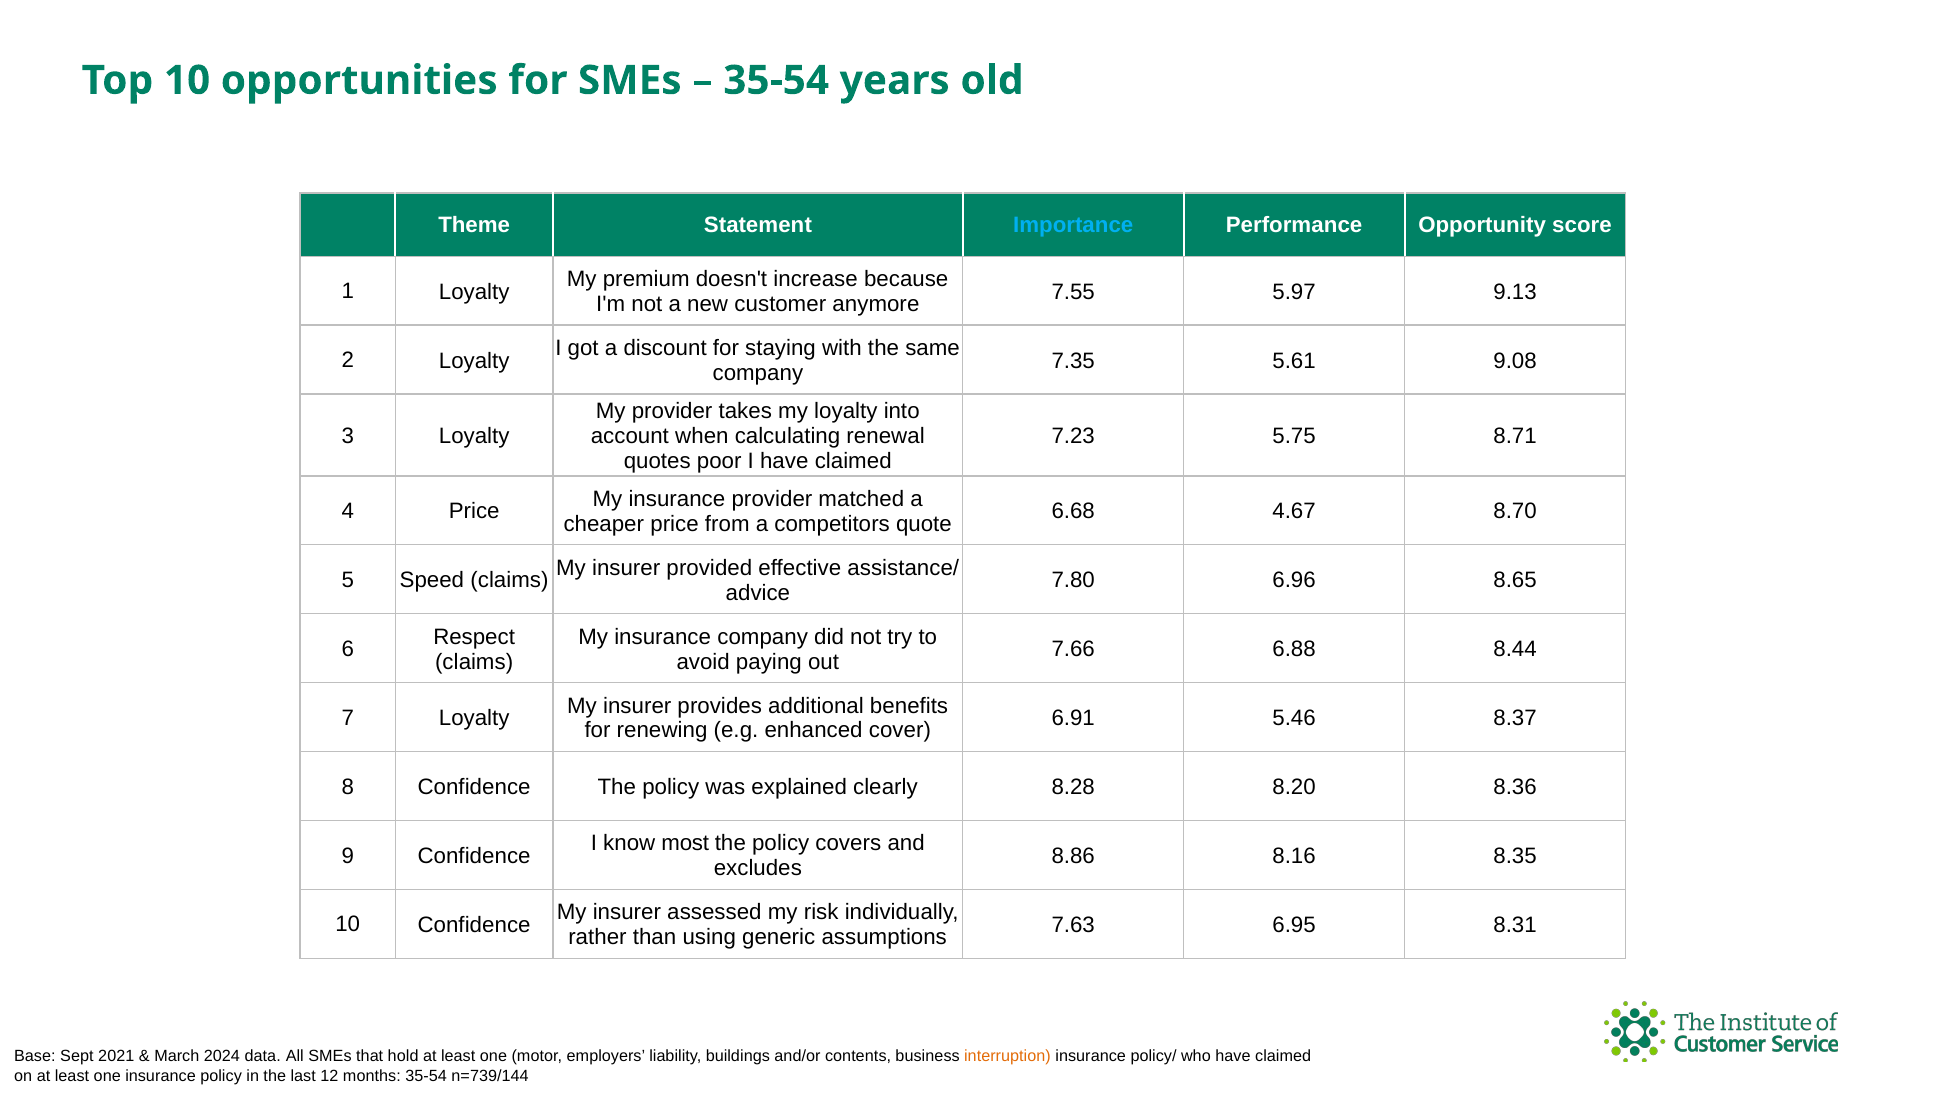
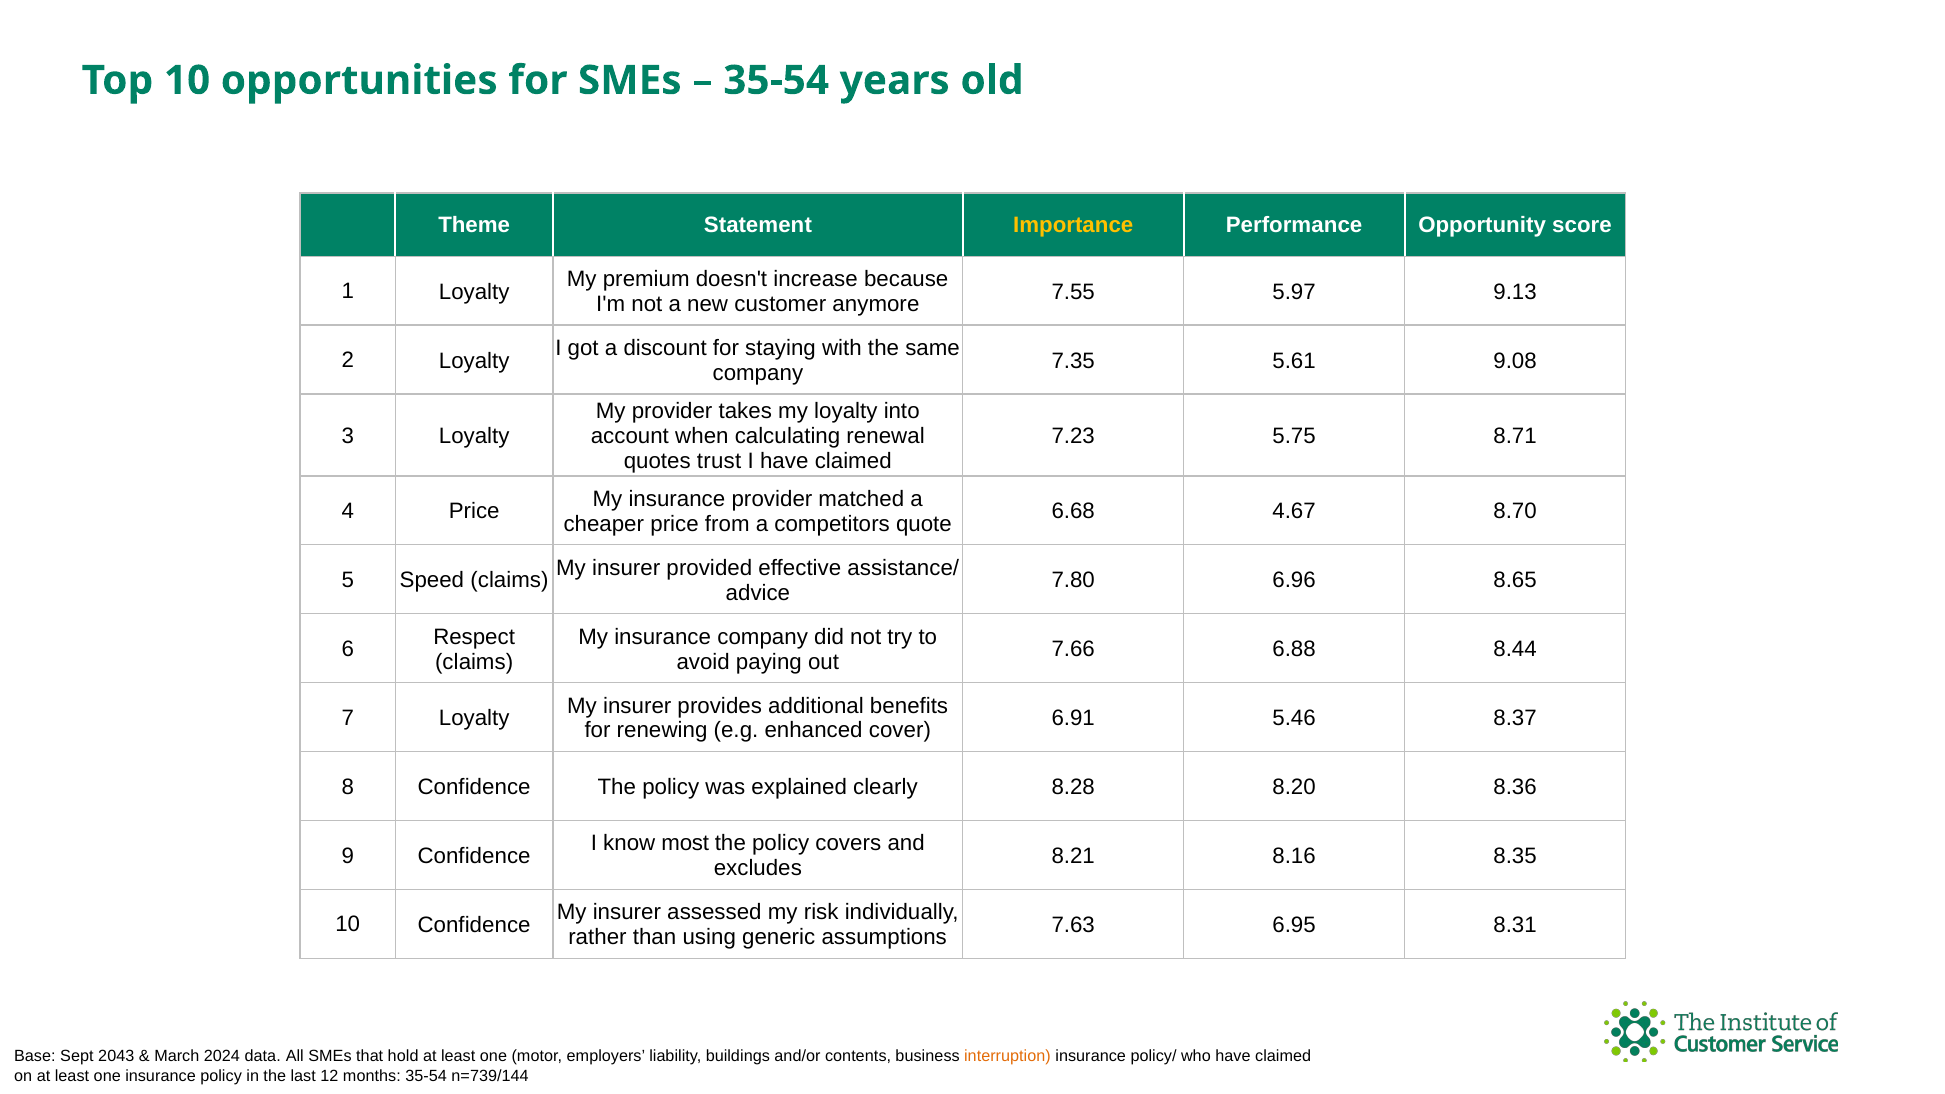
Importance colour: light blue -> yellow (1073, 225)
poor: poor -> trust (719, 461)
8.86: 8.86 -> 8.21 (1073, 856)
2021: 2021 -> 2043 (116, 1057)
